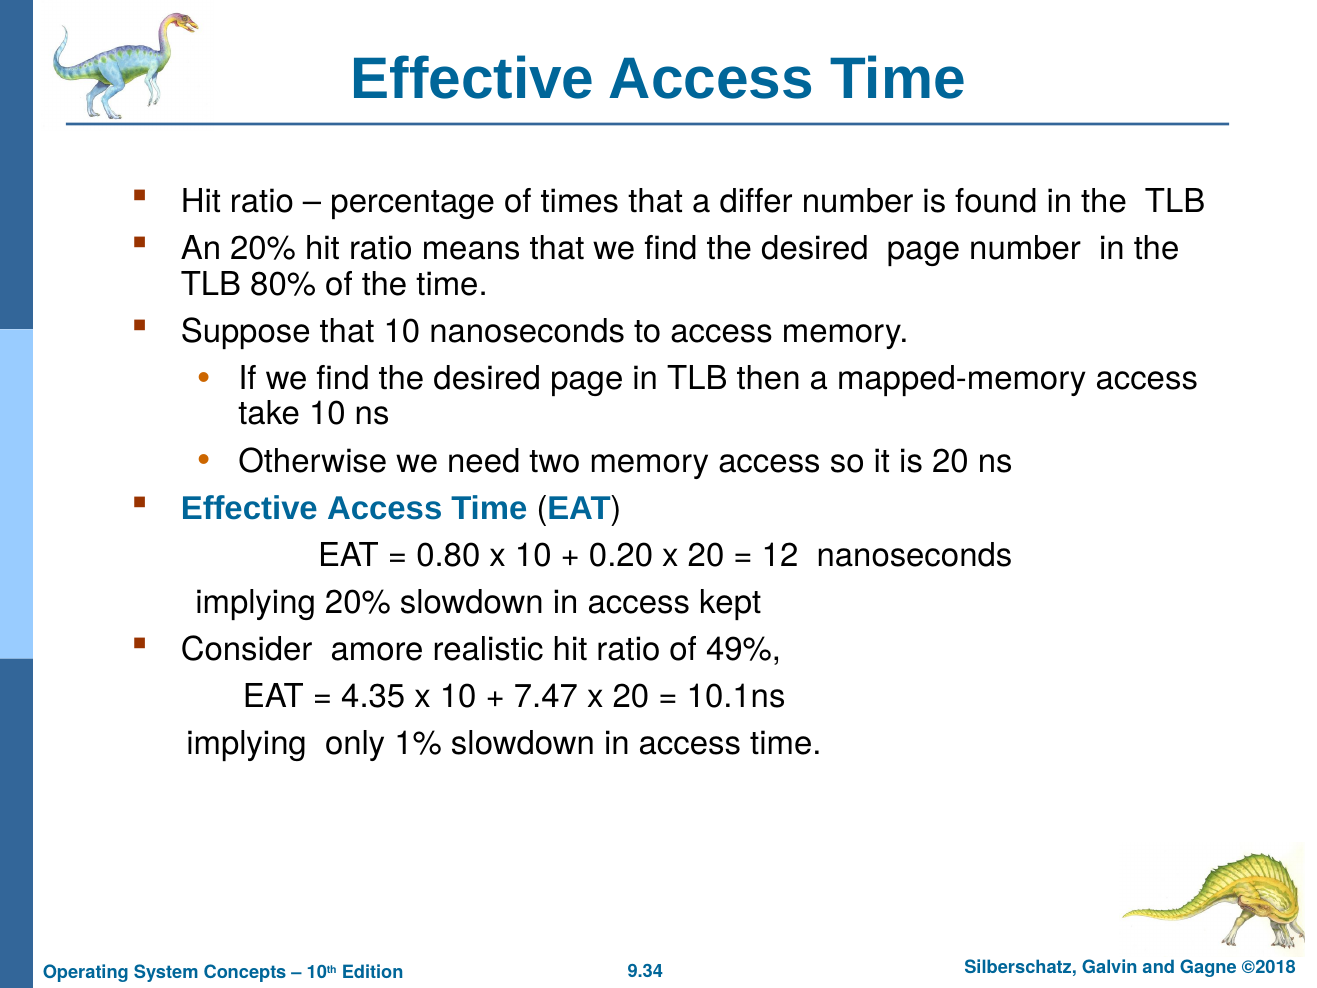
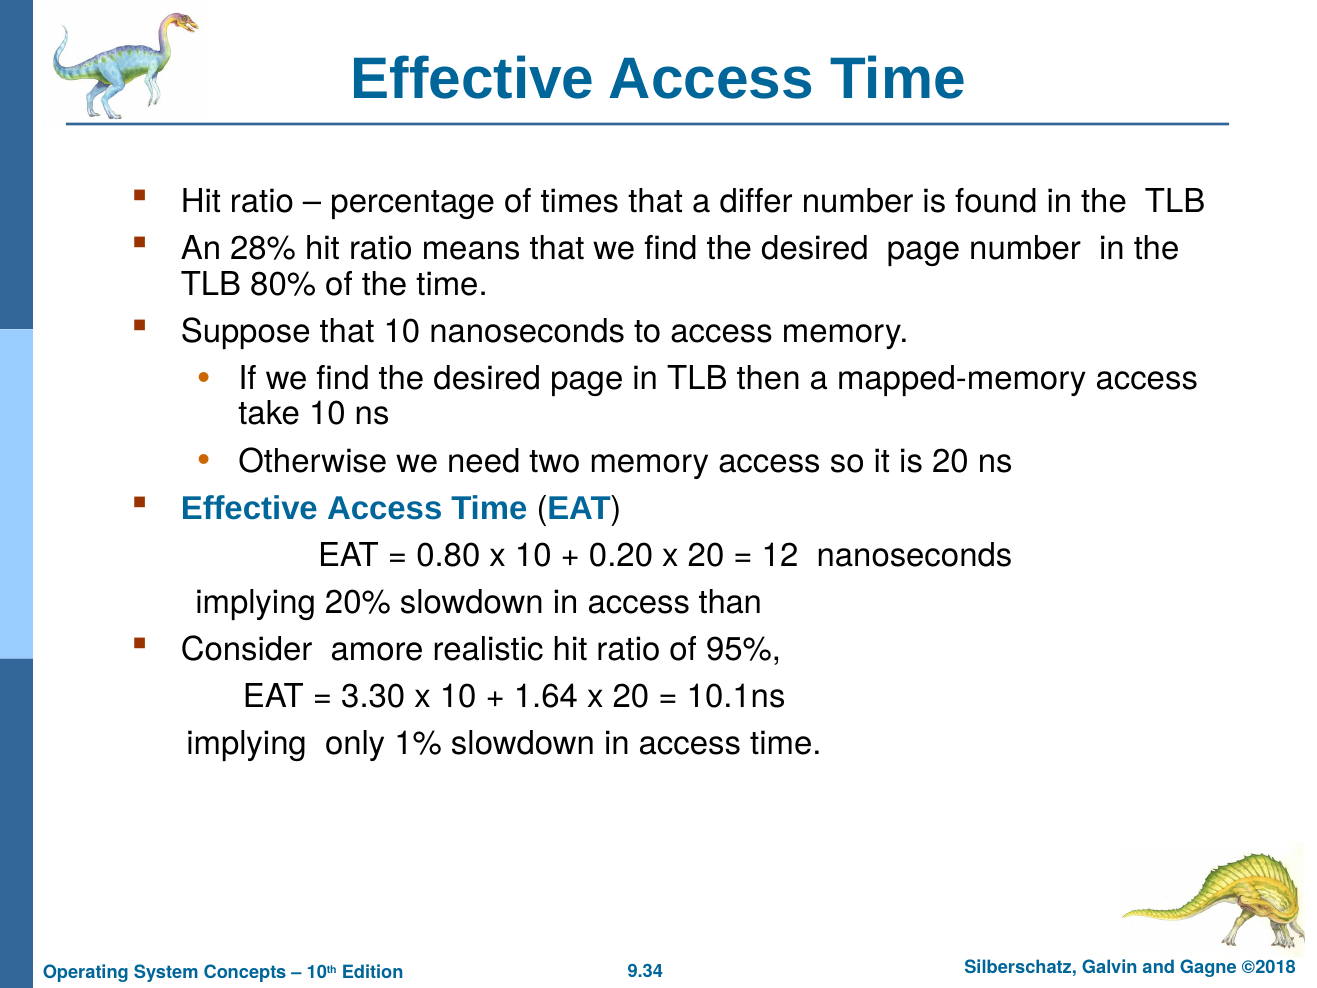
An 20%: 20% -> 28% (263, 249)
kept: kept -> than (730, 602)
49%: 49% -> 95% (744, 649)
4.35: 4.35 -> 3.30 (373, 696)
7.47: 7.47 -> 1.64 (546, 696)
